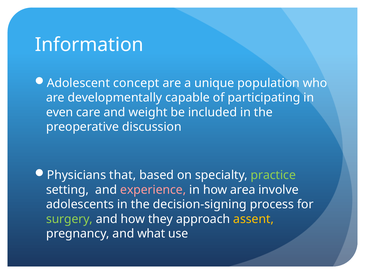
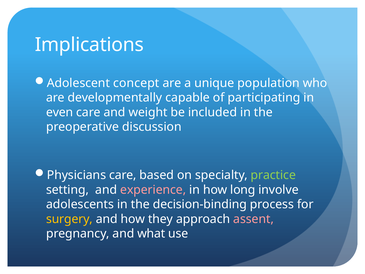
Information: Information -> Implications (89, 45)
Physicians that: that -> care (123, 175)
area: area -> long (243, 190)
decision-signing: decision-signing -> decision-binding (200, 204)
surgery colour: light green -> yellow (69, 219)
assent colour: yellow -> pink (254, 219)
